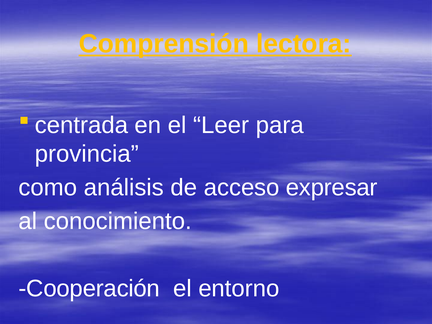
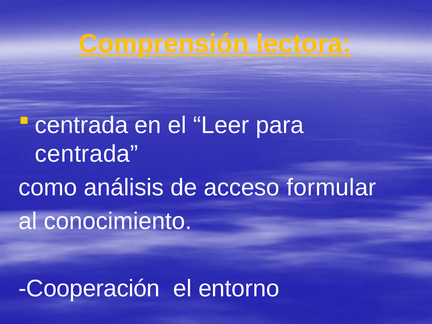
provincia: provincia -> centrada (87, 154)
expresar: expresar -> formular (331, 188)
